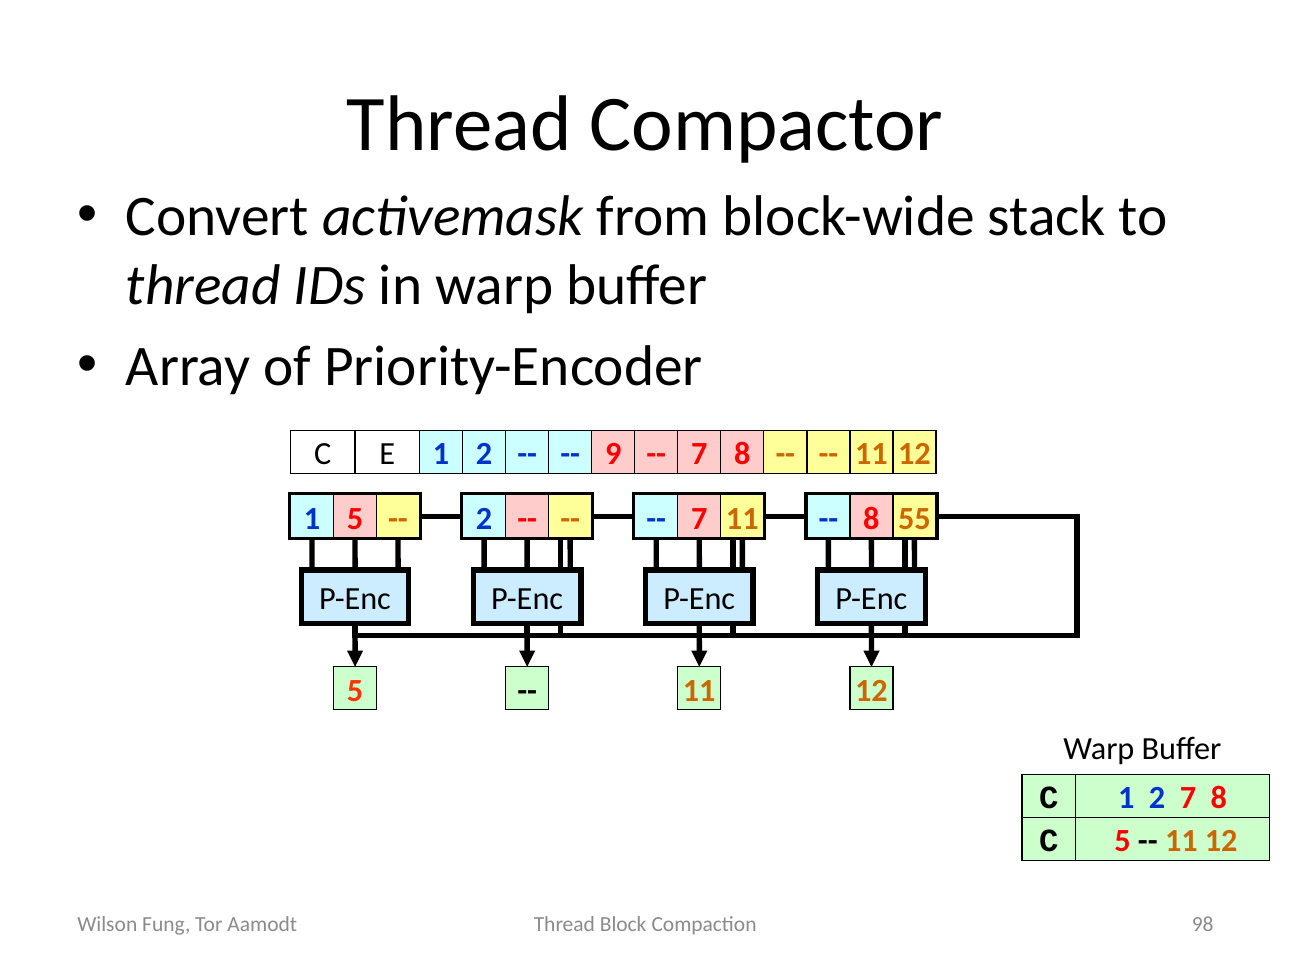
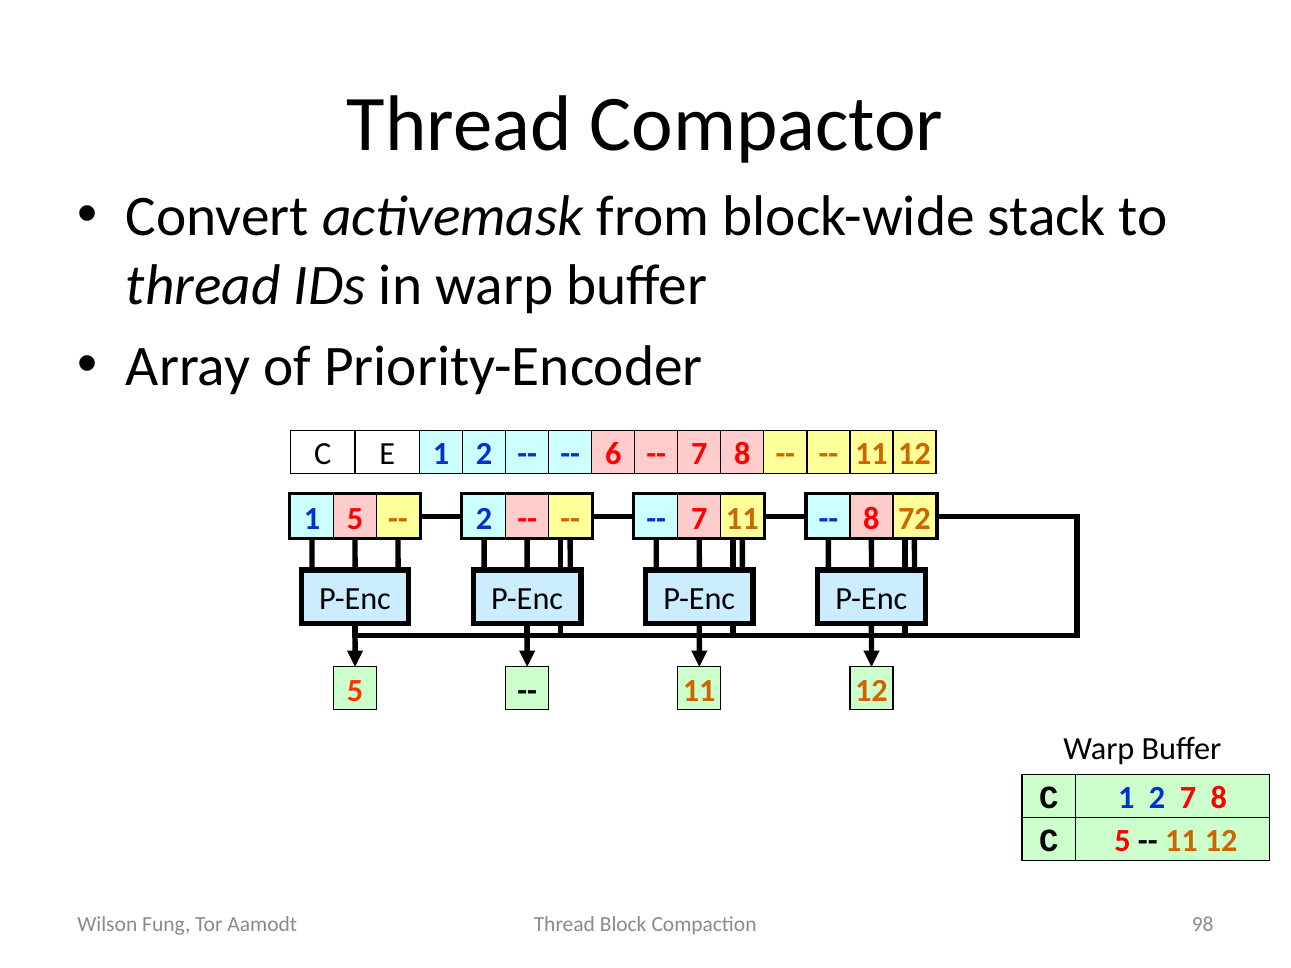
9: 9 -> 6 (613, 454)
55: 55 -> 72 (914, 519)
